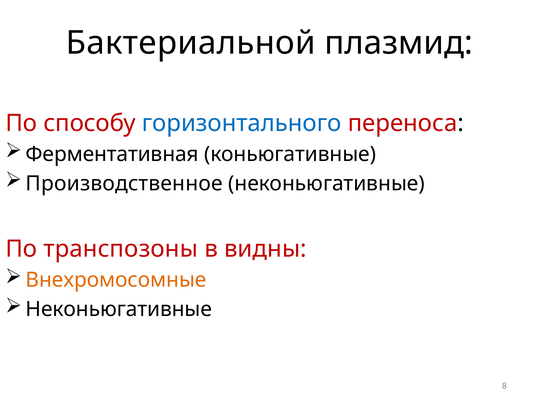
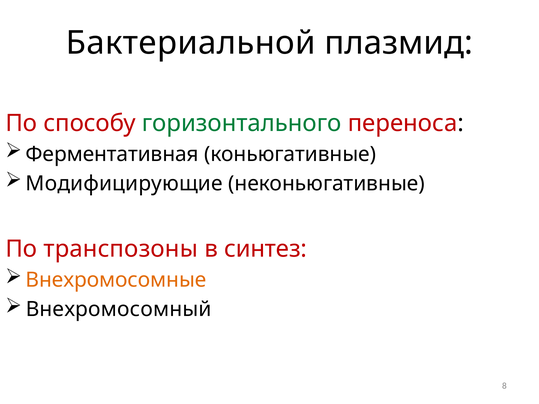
горизонтального colour: blue -> green (242, 123)
Производственное: Производственное -> Модифицирующие (124, 184)
видны: видны -> синтез (266, 249)
Неконьюгативные: Неконьюгативные -> Внехромосомный (119, 309)
